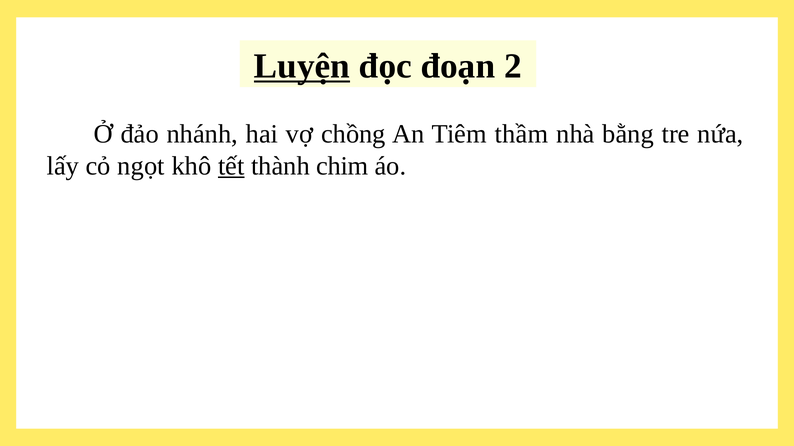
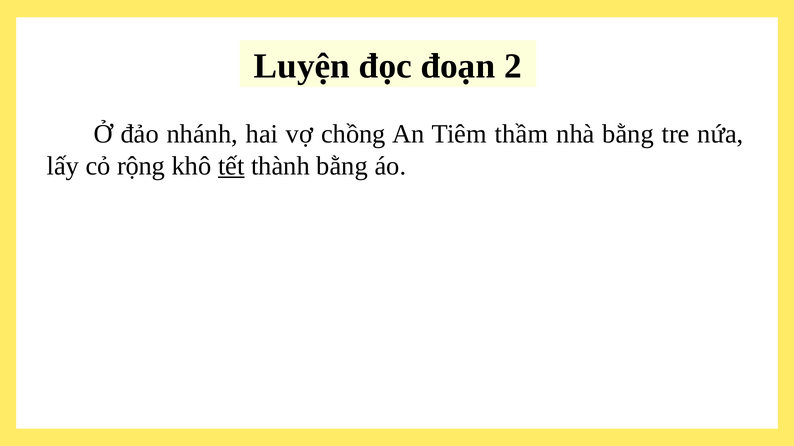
Luyện underline: present -> none (302, 66)
ngọt: ngọt -> rộng (141, 166)
thành chim: chim -> bằng (342, 166)
